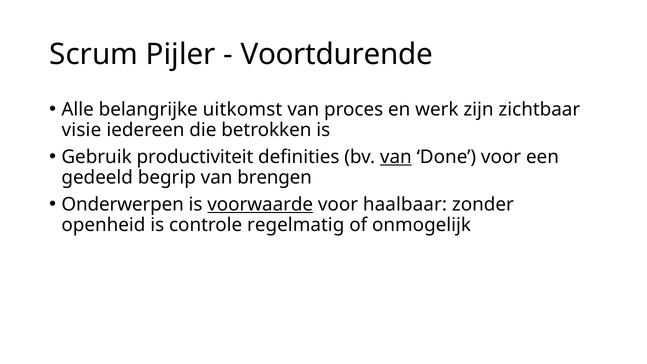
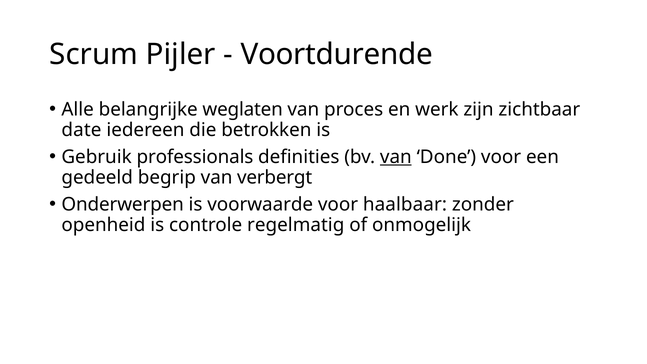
uitkomst: uitkomst -> weglaten (243, 109)
visie: visie -> date (81, 130)
productiviteit: productiviteit -> professionals (195, 157)
brengen: brengen -> verbergt (275, 177)
voorwaarde underline: present -> none (260, 204)
